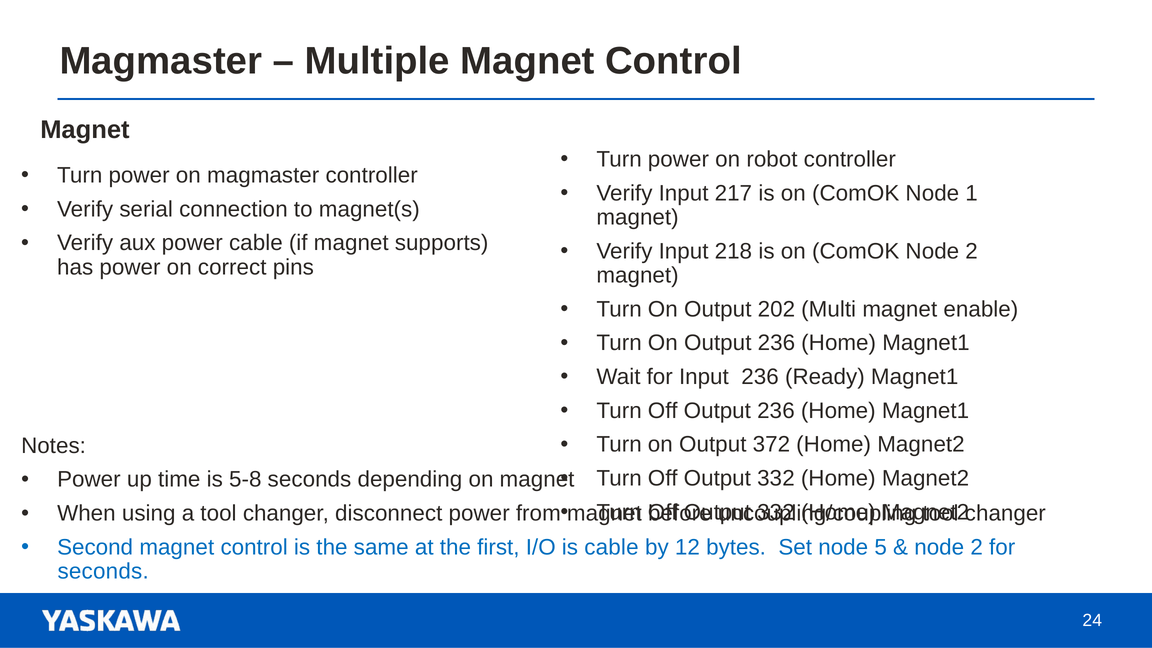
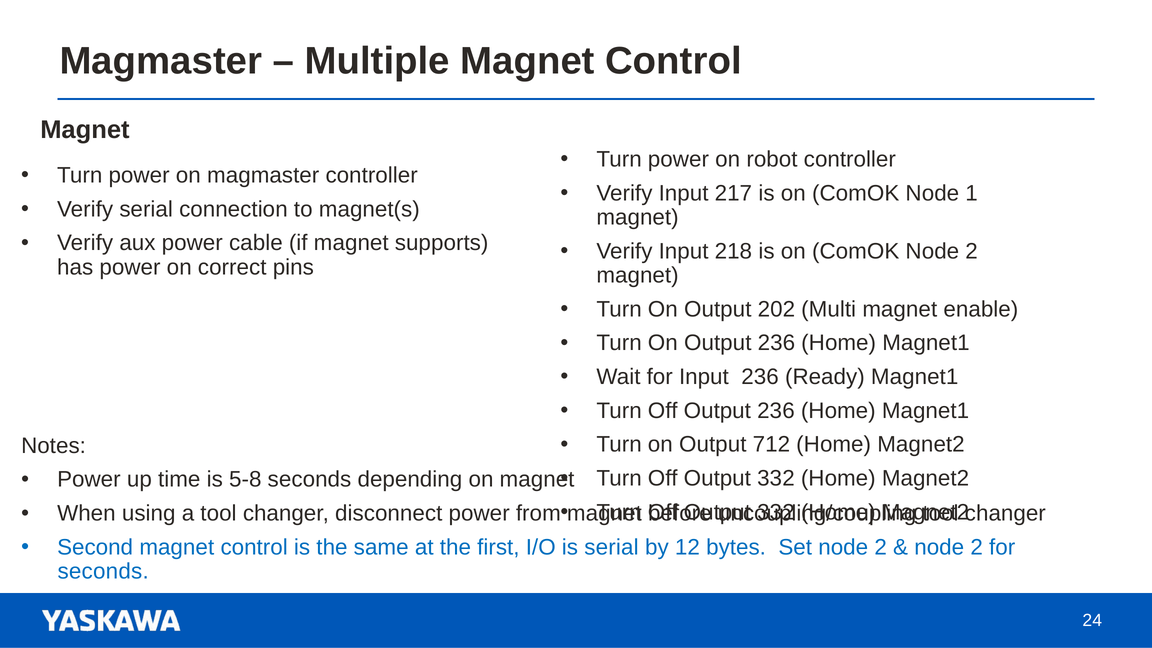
372: 372 -> 712 (771, 445)
is cable: cable -> serial (611, 547)
Set node 5: 5 -> 2 (881, 547)
